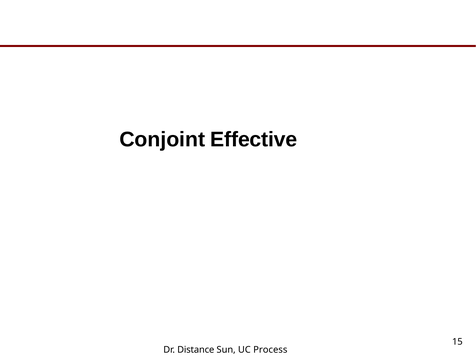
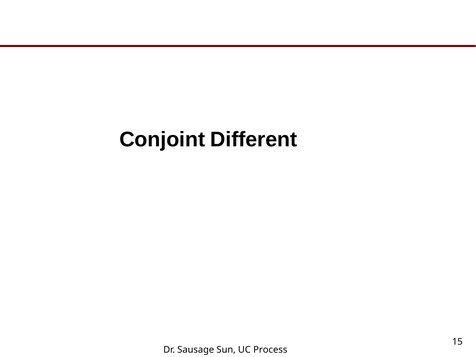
Effective: Effective -> Different (254, 140)
Distance: Distance -> Sausage (196, 350)
